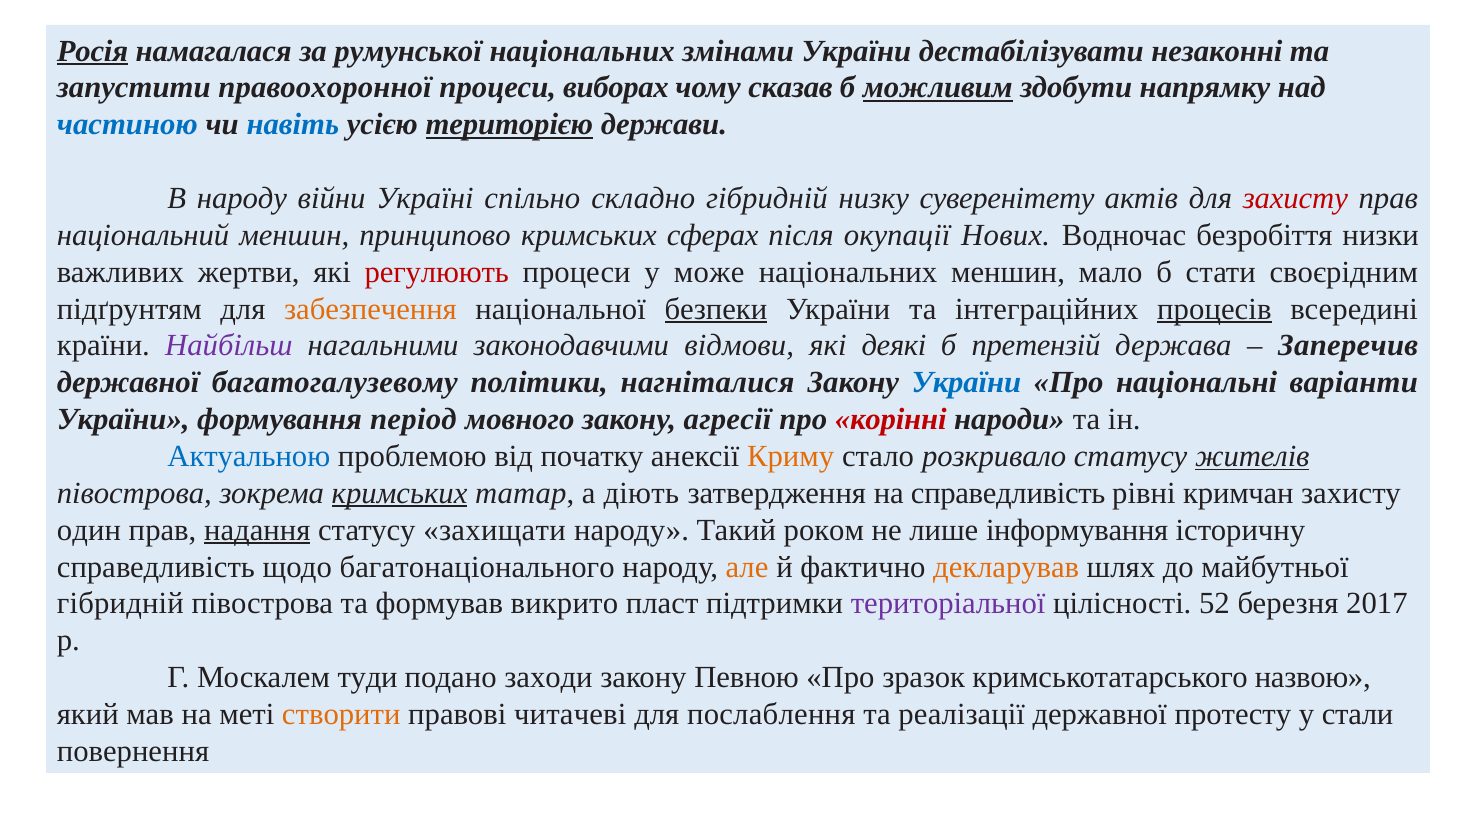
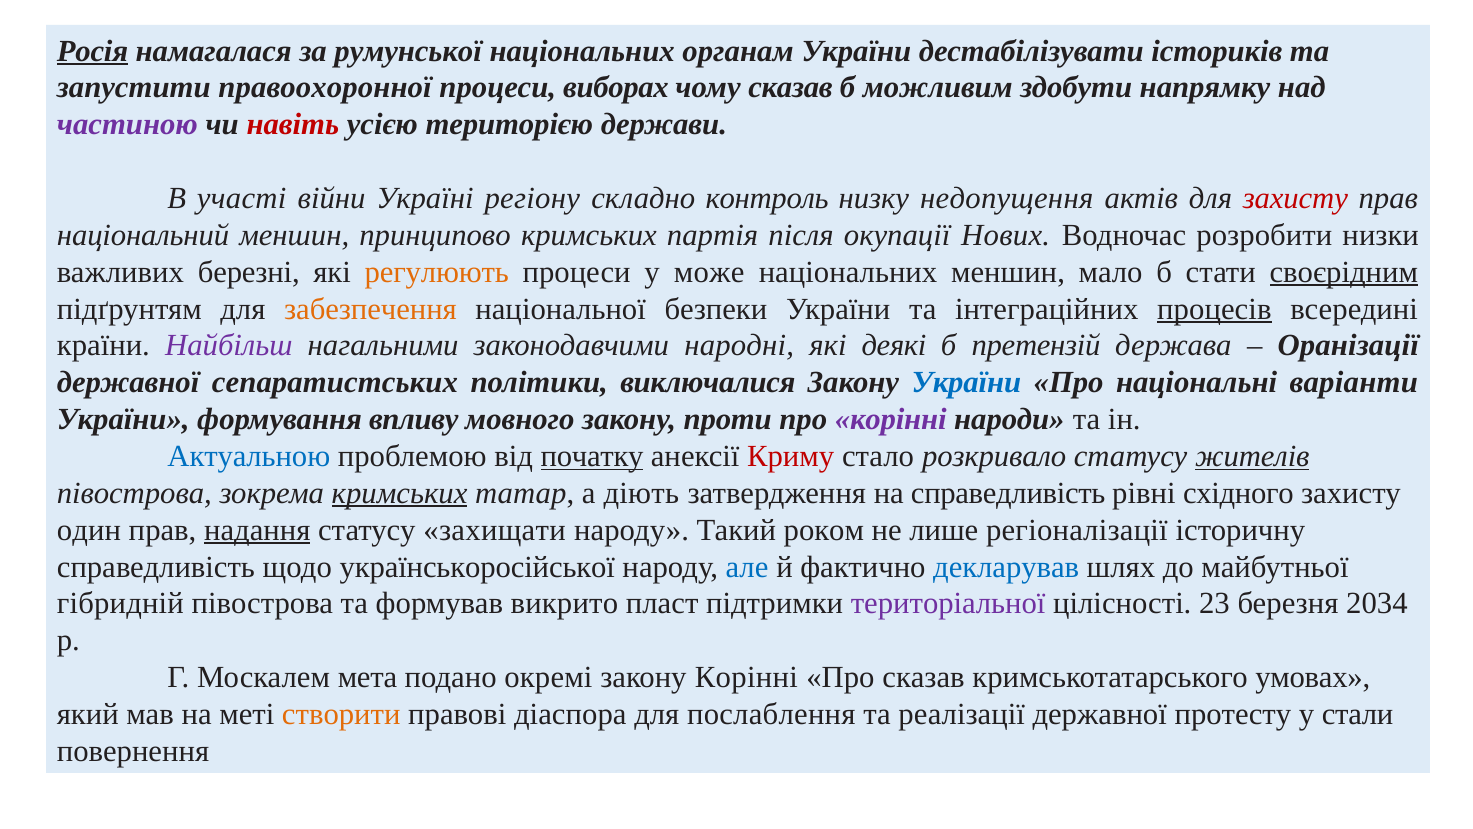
змінами: змінами -> органам (738, 51)
незаконні: незаконні -> істориків (1217, 51)
можливим underline: present -> none (938, 88)
частиною colour: blue -> purple (127, 125)
навіть colour: blue -> red (293, 125)
територією underline: present -> none (509, 125)
В народу: народу -> участі (242, 198)
спільно: спільно -> регіону (532, 198)
складно гібридній: гібридній -> контроль (767, 198)
суверенітету: суверенітету -> недопущення (1007, 198)
сферах: сферах -> партія (713, 235)
безробіття: безробіття -> розробити (1264, 235)
жертви: жертви -> березні (249, 272)
регулюють colour: red -> orange (437, 272)
своєрідним underline: none -> present (1344, 272)
безпеки underline: present -> none (716, 309)
відмови: відмови -> народні (739, 346)
Заперечив: Заперечив -> Оранізації (1348, 346)
багатогалузевому: багатогалузевому -> сепаратистських (335, 382)
нагніталися: нагніталися -> виключалися (708, 382)
період: період -> впливу (414, 419)
агресії: агресії -> проти (728, 419)
корінні colour: red -> purple (891, 419)
початку underline: none -> present (592, 456)
Криму colour: orange -> red (791, 456)
кримчан: кримчан -> східного (1238, 493)
інформування: інформування -> регіоналізації (1077, 530)
багатонаціонального: багатонаціонального -> українськоросійської (477, 567)
але colour: orange -> blue (747, 567)
декларував colour: orange -> blue (1006, 567)
52: 52 -> 23 (1214, 603)
2017: 2017 -> 2034 (1377, 603)
туди: туди -> мета (368, 677)
заходи: заходи -> окремі (548, 677)
закону Певною: Певною -> Корінні (746, 677)
Про зразок: зразок -> сказав (924, 677)
назвою: назвою -> умовах (1313, 677)
читачеві: читачеві -> діаспора (570, 714)
